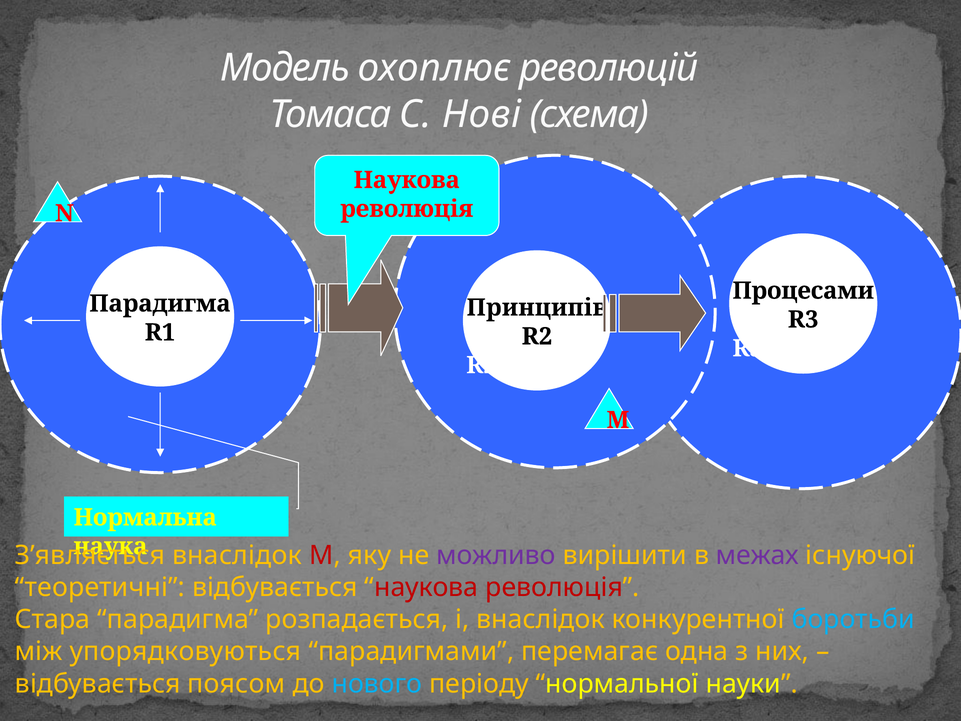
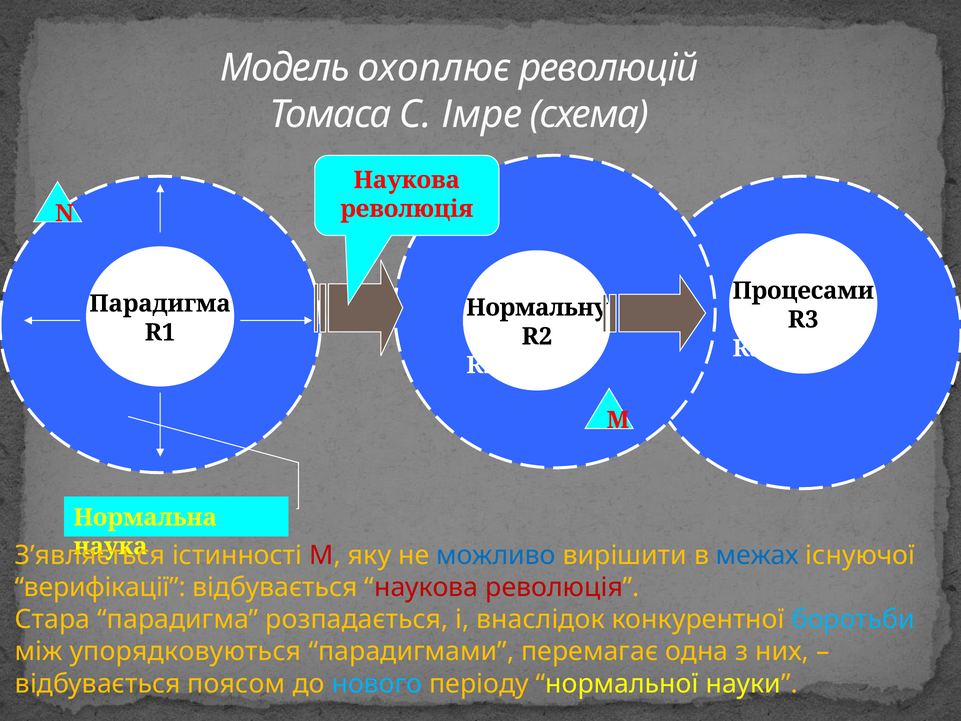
Нові: Нові -> Імре (482, 115)
Принципів: Принципів -> Нормальну (537, 307)
внаслідок: внаслідок -> істинності (237, 555)
можливо colour: purple -> blue (496, 555)
межах colour: purple -> blue (757, 555)
теоретичні: теоретичні -> верифікації (100, 587)
